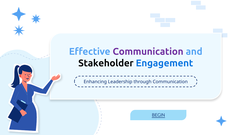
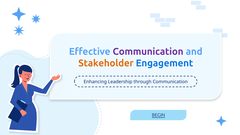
Stakeholder colour: black -> orange (106, 63)
